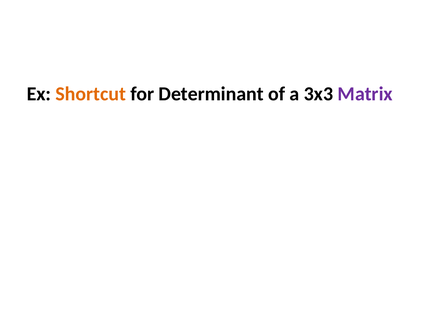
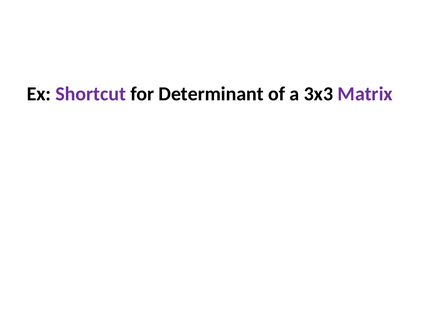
Shortcut colour: orange -> purple (91, 94)
